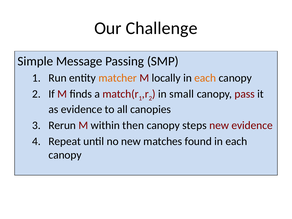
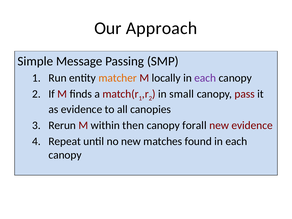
Challenge: Challenge -> Approach (162, 28)
each colour: orange -> purple (205, 78)
steps: steps -> forall (194, 125)
